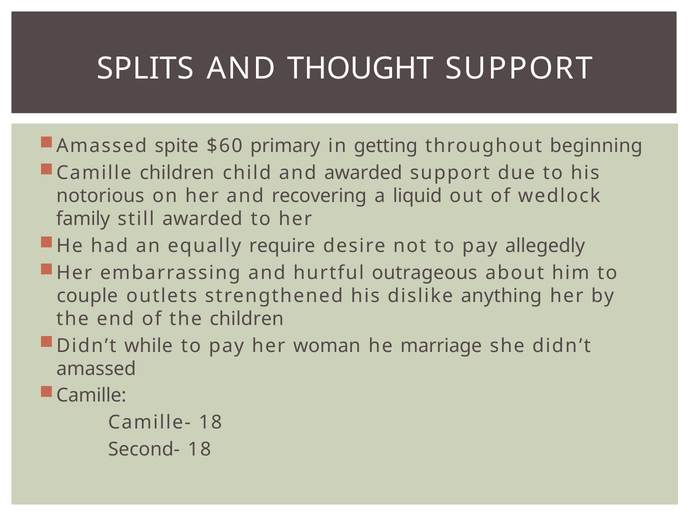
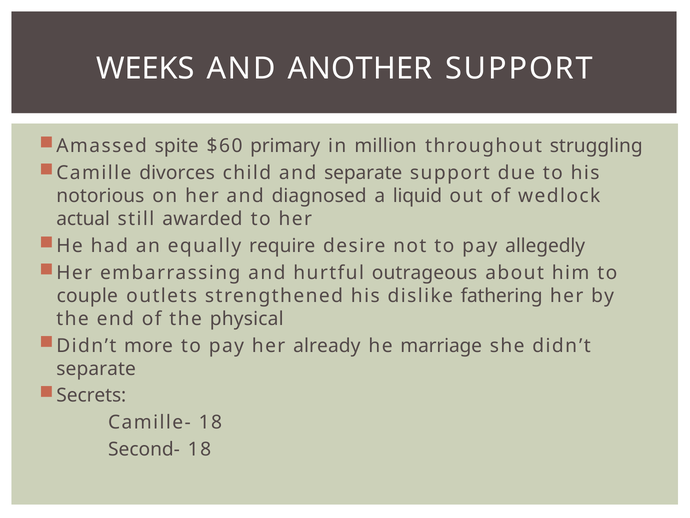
SPLITS: SPLITS -> WEEKS (145, 69)
THOUGHT: THOUGHT -> ANOTHER (360, 69)
getting: getting -> million (386, 146)
beginning: beginning -> struggling (596, 146)
Camille children: children -> divorces (177, 173)
and awarded: awarded -> separate (363, 173)
recovering: recovering -> diagnosed (319, 196)
family: family -> actual (83, 219)
anything: anything -> fathering (502, 296)
the children: children -> physical (247, 319)
while: while -> more (149, 345)
woman: woman -> already (327, 345)
amassed: amassed -> separate (96, 368)
Camille: Camille -> Secrets (91, 395)
